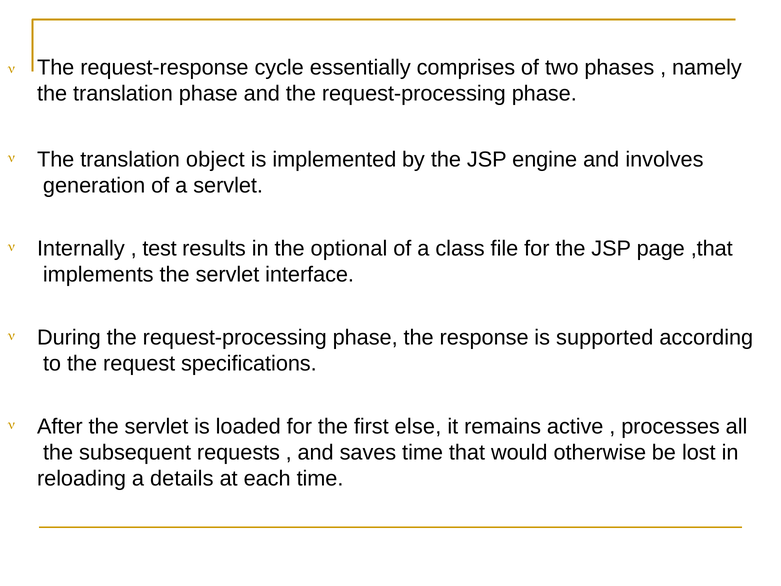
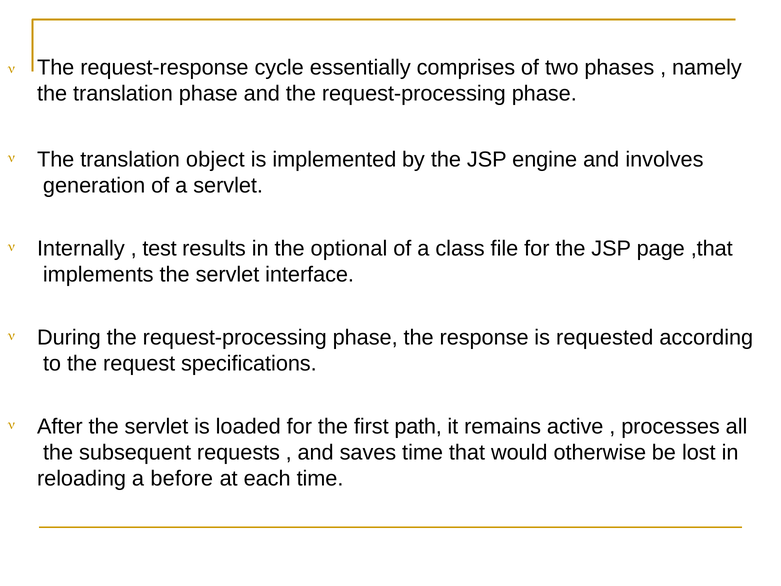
supported: supported -> requested (605, 337)
else: else -> path (418, 426)
details: details -> before (182, 478)
